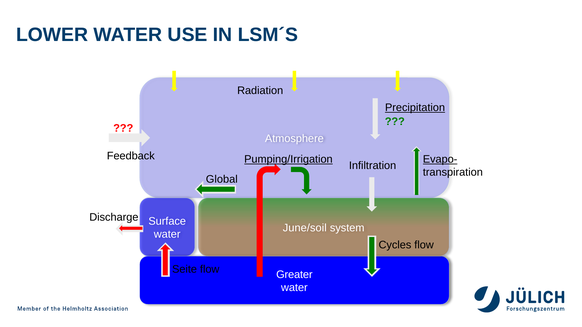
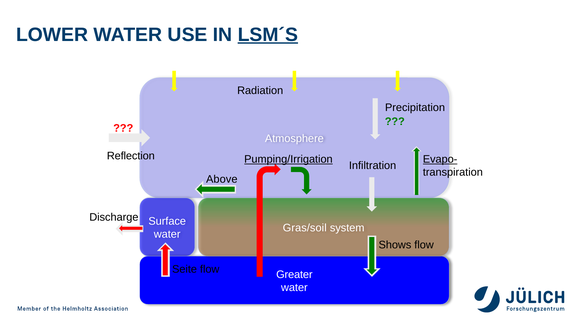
LSM´S underline: none -> present (268, 35)
Precipitation underline: present -> none (415, 108)
Feedback: Feedback -> Reflection (131, 156)
Global: Global -> Above (222, 180)
June/soil: June/soil -> Gras/soil (305, 228)
Cycles: Cycles -> Shows (395, 245)
